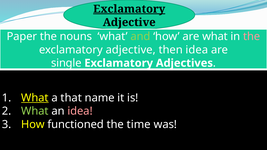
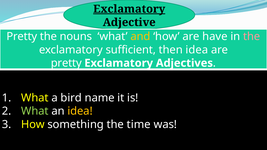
Paper: Paper -> Pretty (22, 36)
and colour: light green -> yellow (140, 36)
are what: what -> have (215, 36)
adjective: adjective -> sufficient (131, 50)
single: single -> pretty (66, 63)
What underline: present -> none (35, 98)
that: that -> bird (71, 98)
idea colour: pink -> yellow (80, 111)
functioned: functioned -> something (76, 125)
